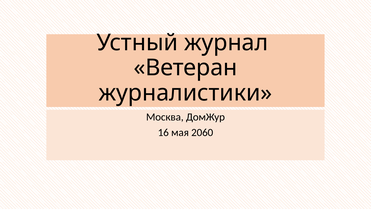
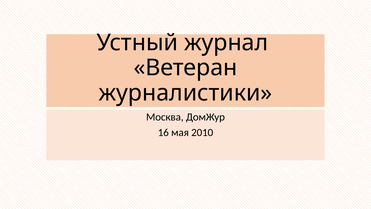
2060: 2060 -> 2010 (202, 132)
